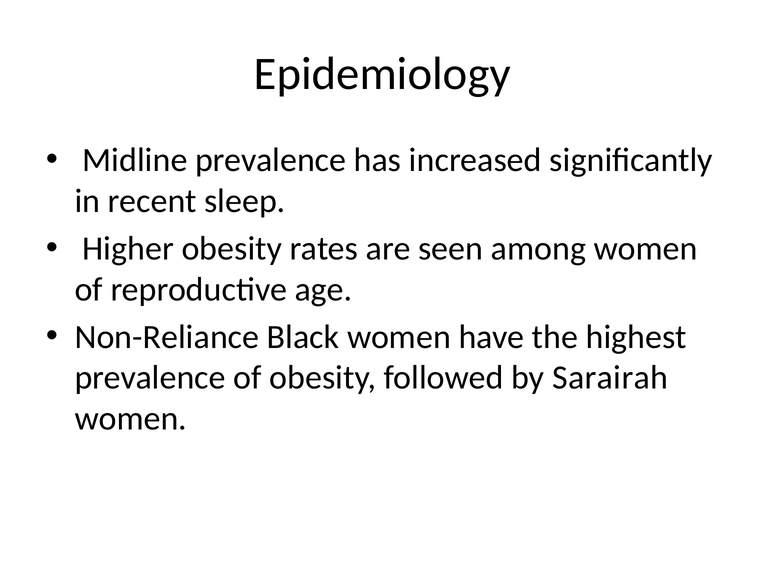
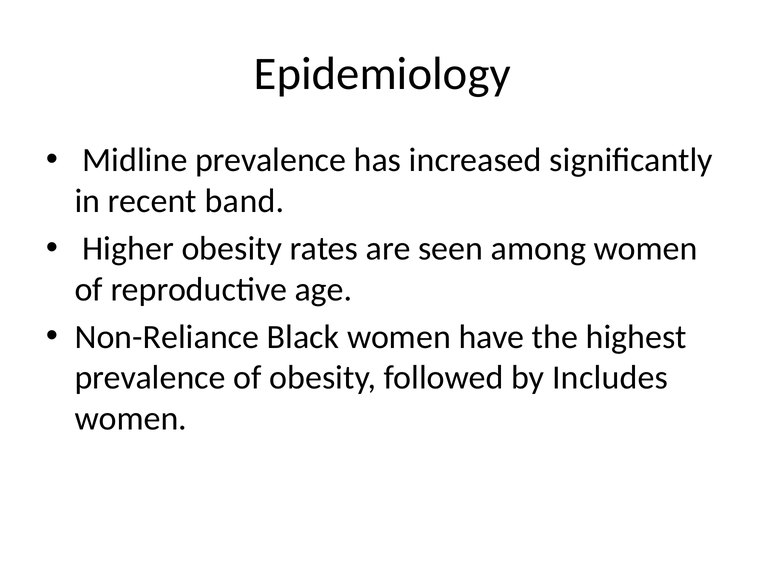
sleep: sleep -> band (245, 201)
Sarairah: Sarairah -> Includes (610, 378)
